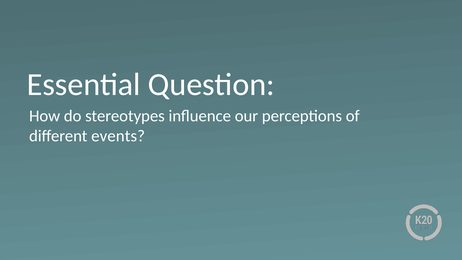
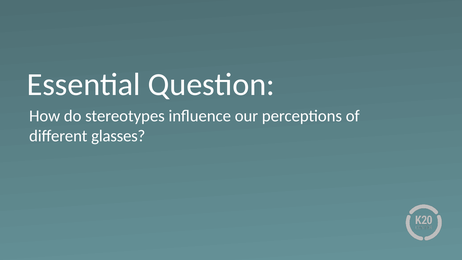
events: events -> glasses (118, 136)
